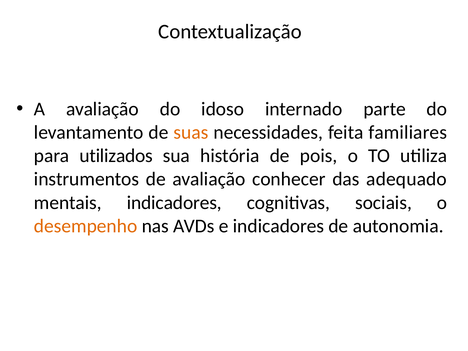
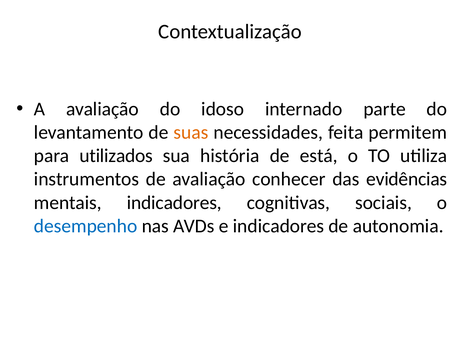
familiares: familiares -> permitem (408, 132)
pois: pois -> está (319, 156)
adequado: adequado -> evidências (407, 179)
desempenho colour: orange -> blue (86, 226)
